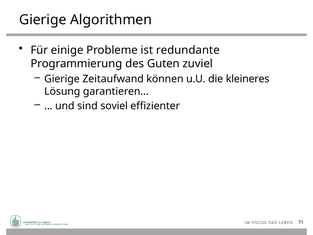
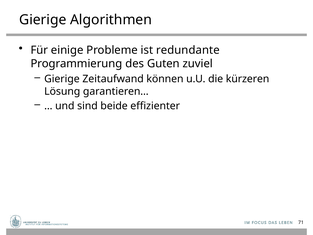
kleineres: kleineres -> kürzeren (248, 79)
soviel: soviel -> beide (114, 106)
